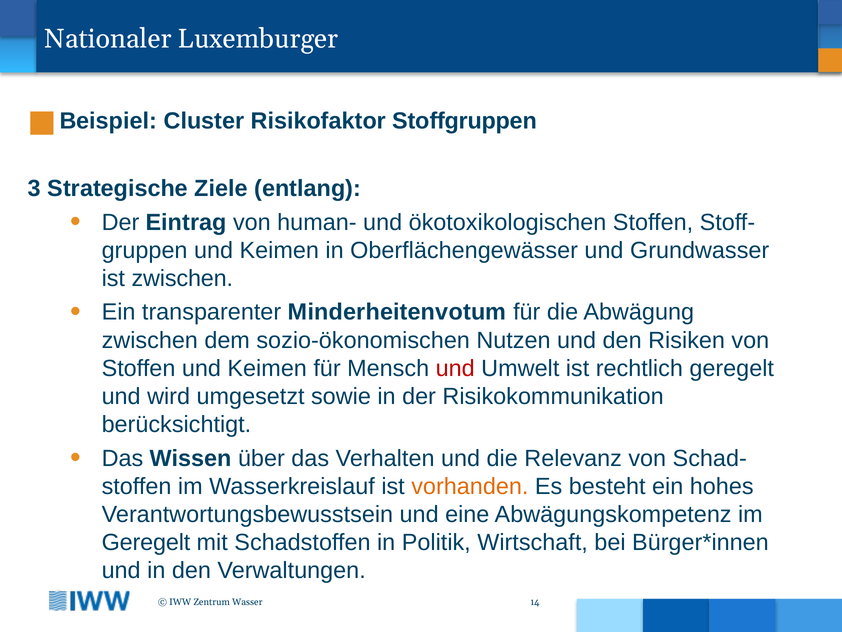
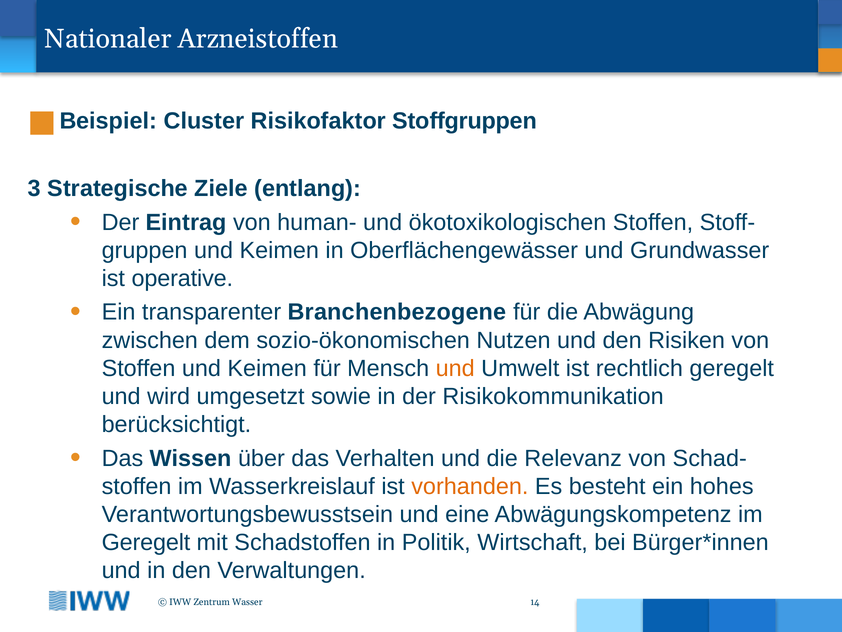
Luxemburger: Luxemburger -> Arzneistoffen (258, 39)
ist zwischen: zwischen -> operative (182, 278)
Minderheitenvotum: Minderheitenvotum -> Branchenbezogene (397, 312)
und colour: red -> orange (455, 368)
